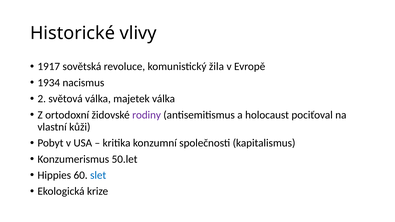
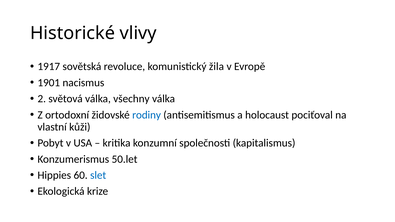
1934: 1934 -> 1901 (49, 83)
majetek: majetek -> všechny (131, 99)
rodiny colour: purple -> blue (147, 115)
